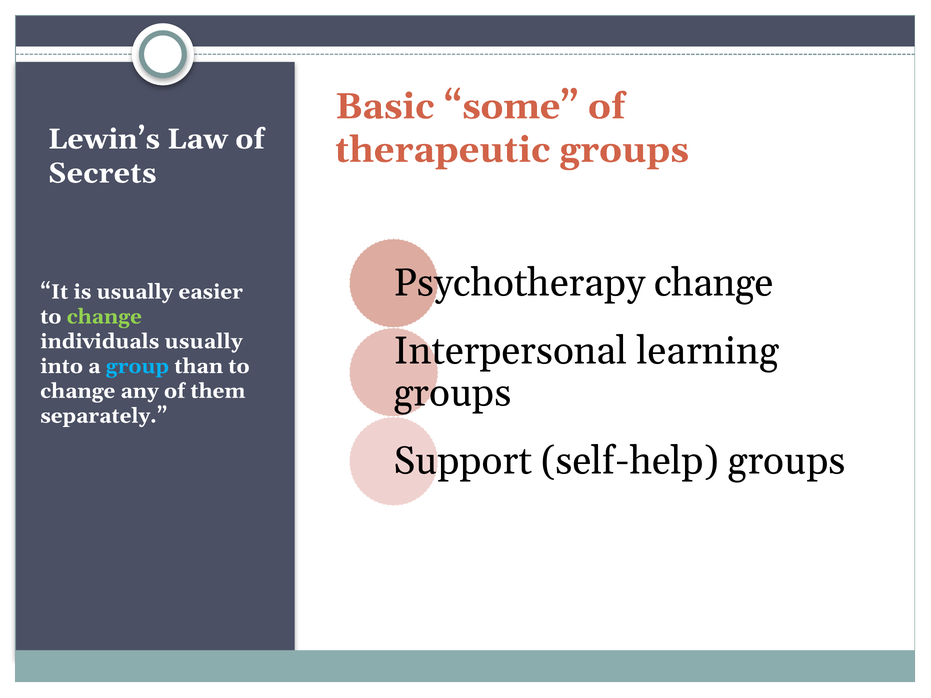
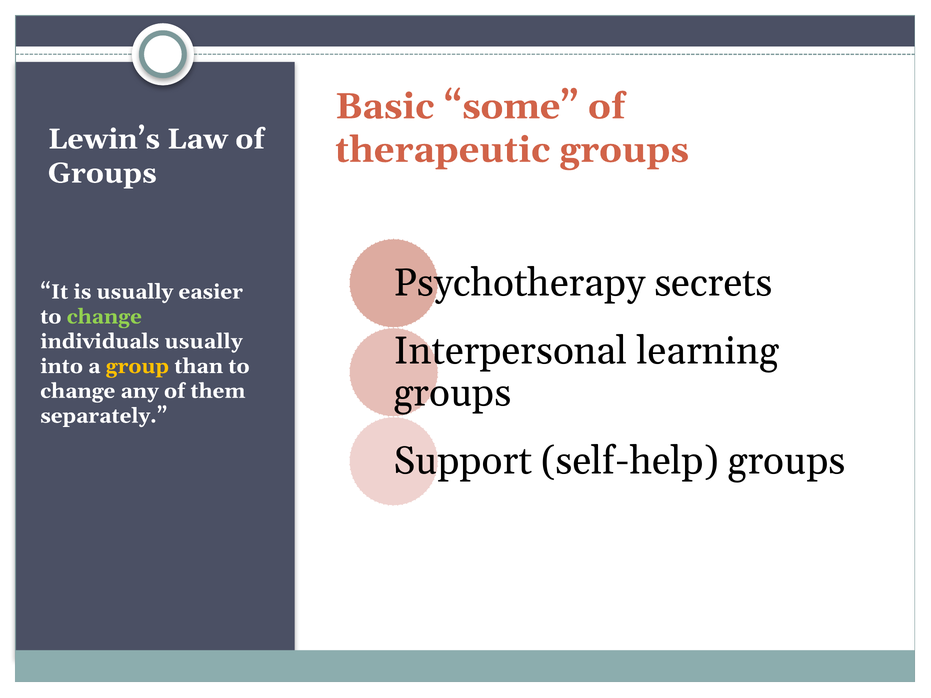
Secrets: Secrets -> Groups (102, 173)
change: change -> secrets (714, 283)
group colour: light blue -> yellow (137, 366)
